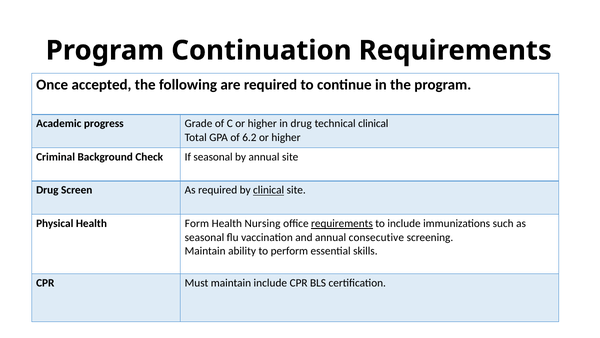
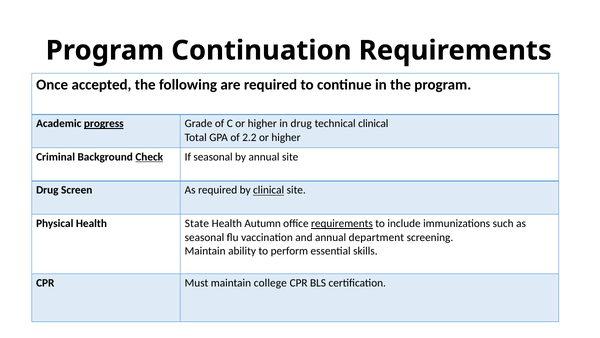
progress underline: none -> present (104, 123)
6.2: 6.2 -> 2.2 (249, 137)
Check underline: none -> present (149, 157)
Form: Form -> State (197, 223)
Nursing: Nursing -> Autumn (263, 223)
consecutive: consecutive -> department (376, 237)
maintain include: include -> college (270, 283)
